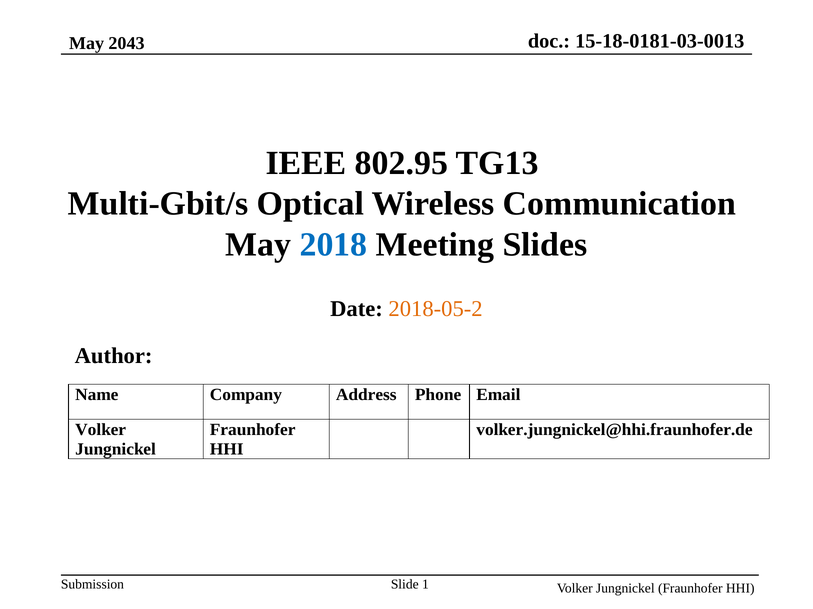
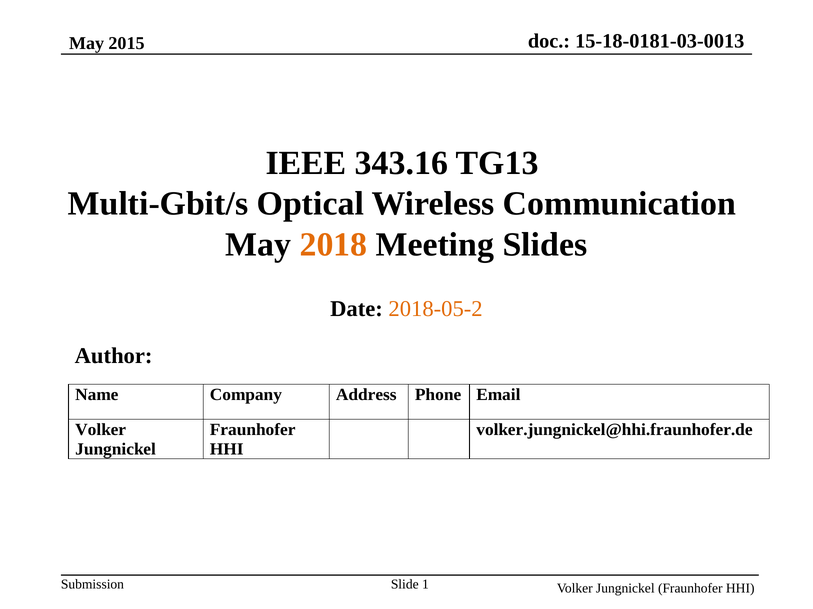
2043: 2043 -> 2015 (127, 43)
802.95: 802.95 -> 343.16 (401, 163)
2018 colour: blue -> orange (333, 245)
